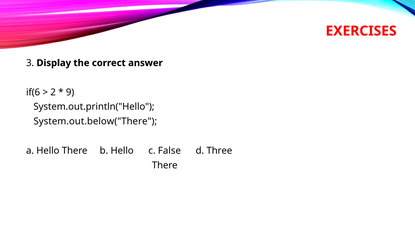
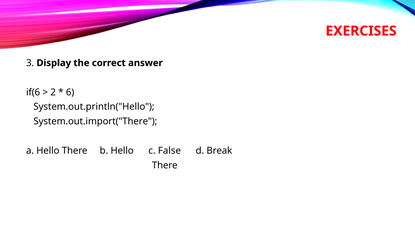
9: 9 -> 6 (70, 92)
System.out.below("There: System.out.below("There -> System.out.import("There (95, 121)
Three: Three -> Break (219, 150)
